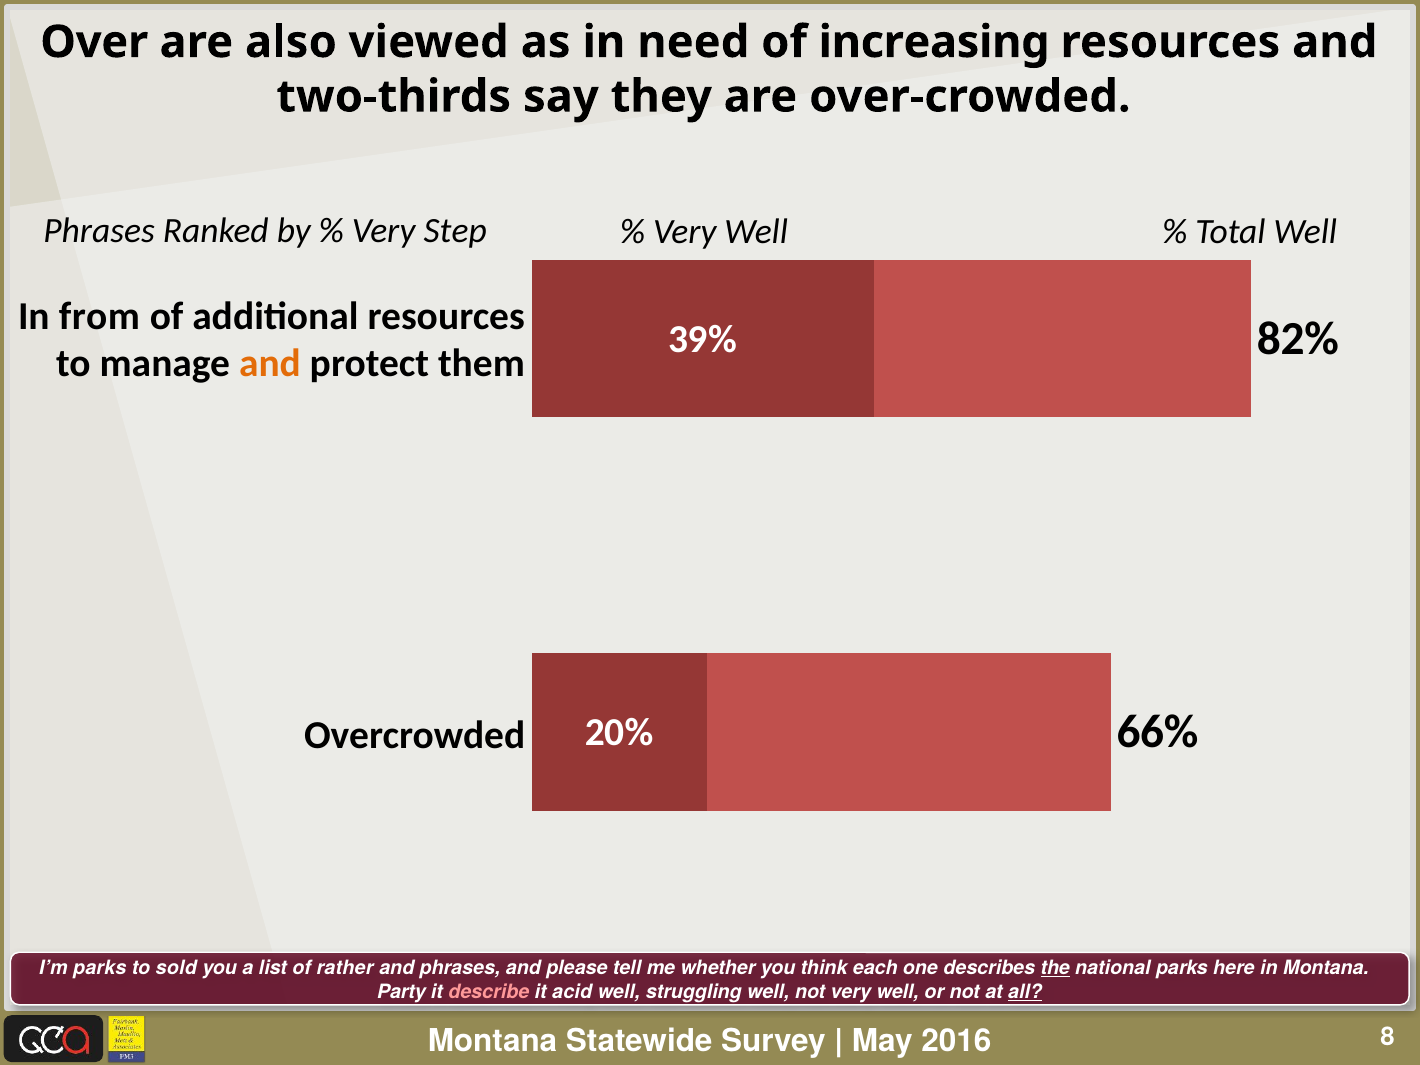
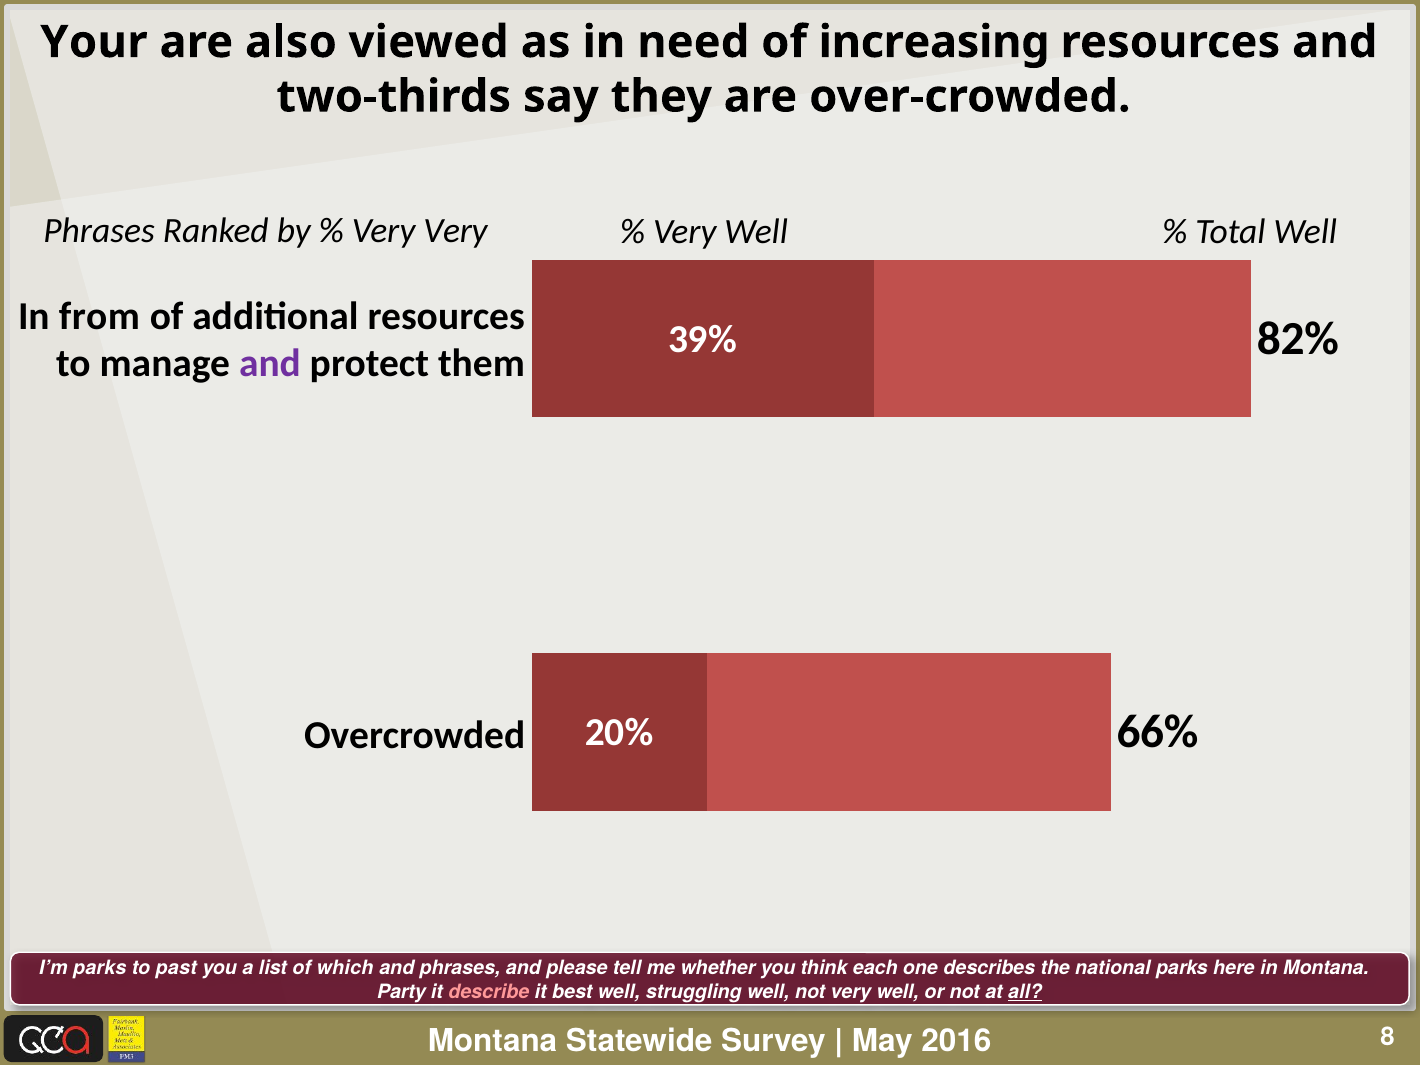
Over: Over -> Your (94, 42)
Very Step: Step -> Very (455, 230)
and colour: orange -> purple (270, 363)
sold: sold -> past (176, 968)
rather: rather -> which (345, 968)
the underline: present -> none (1055, 968)
acid: acid -> best (572, 992)
